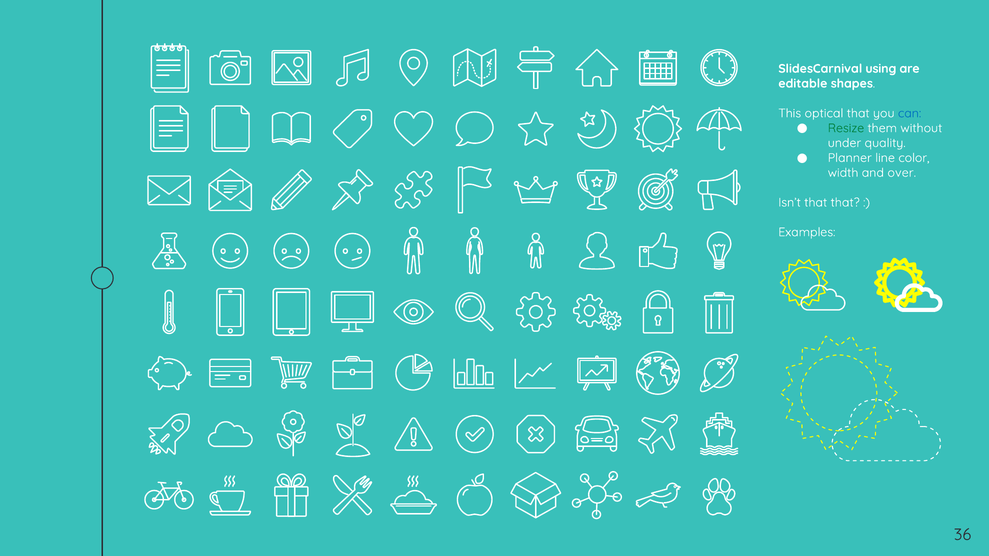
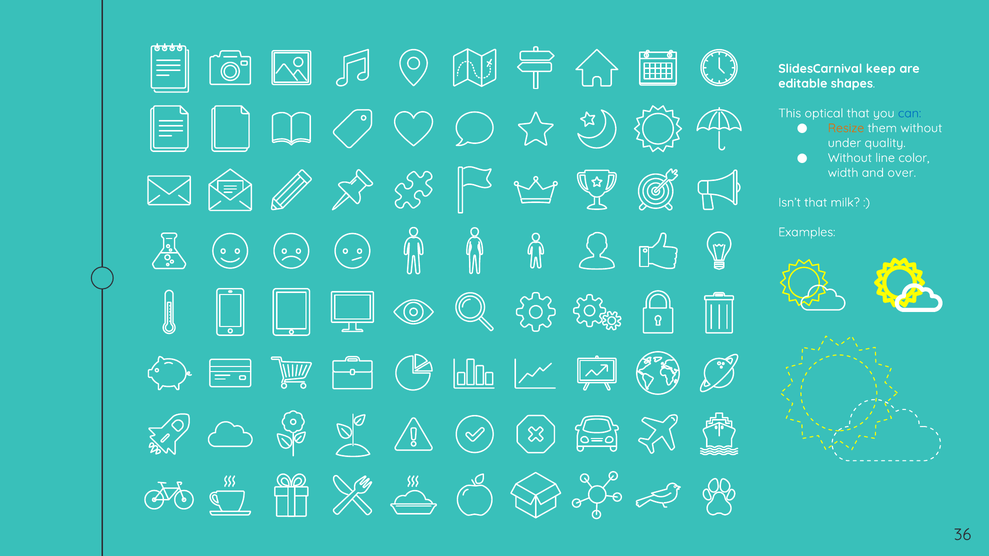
using: using -> keep (881, 69)
Resize colour: green -> orange (846, 128)
Planner: Planner -> Without (850, 158)
that that: that -> milk (845, 203)
